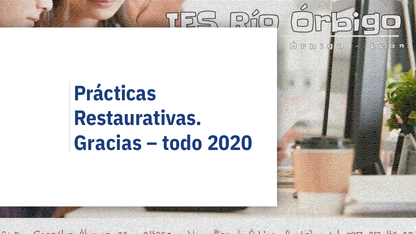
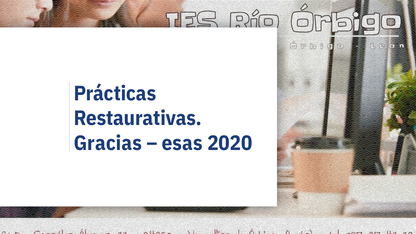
todo: todo -> esas (182, 143)
